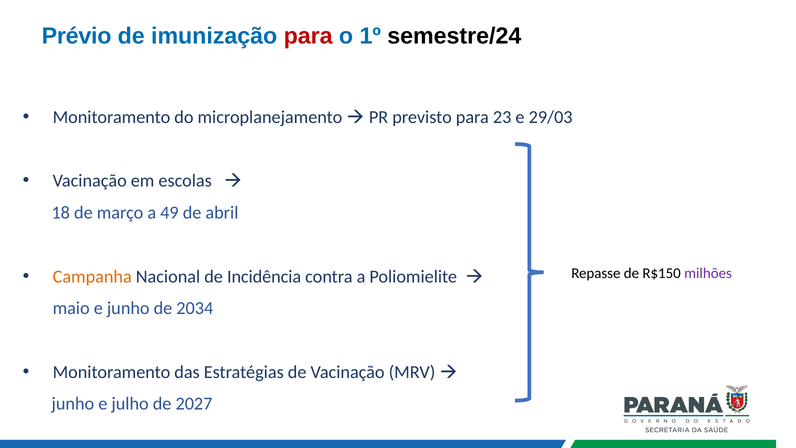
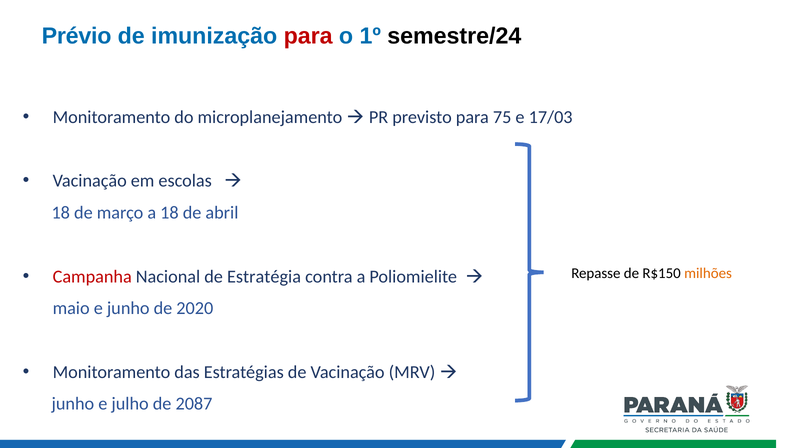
23: 23 -> 75 (502, 117)
29/03: 29/03 -> 17/03 (551, 117)
a 49: 49 -> 18 (169, 213)
Campanha colour: orange -> red (92, 276)
Incidência: Incidência -> Estratégia (264, 276)
milhões colour: purple -> orange (708, 273)
2034: 2034 -> 2020 (195, 308)
2027: 2027 -> 2087 (194, 404)
